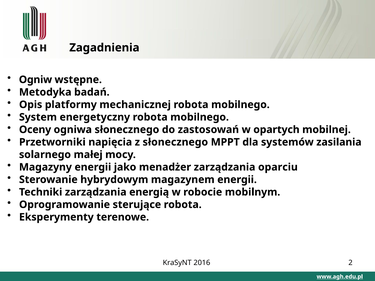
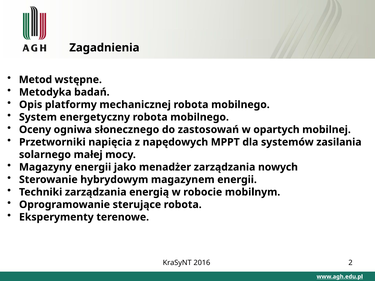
Ogniw: Ogniw -> Metod (35, 80)
z słonecznego: słonecznego -> napędowych (175, 142)
oparciu: oparciu -> nowych (278, 167)
